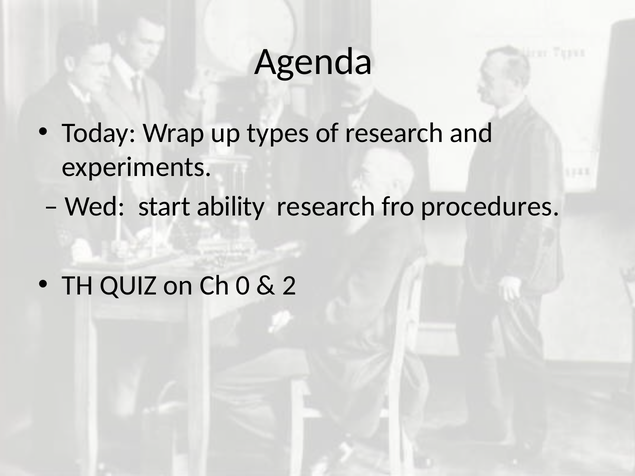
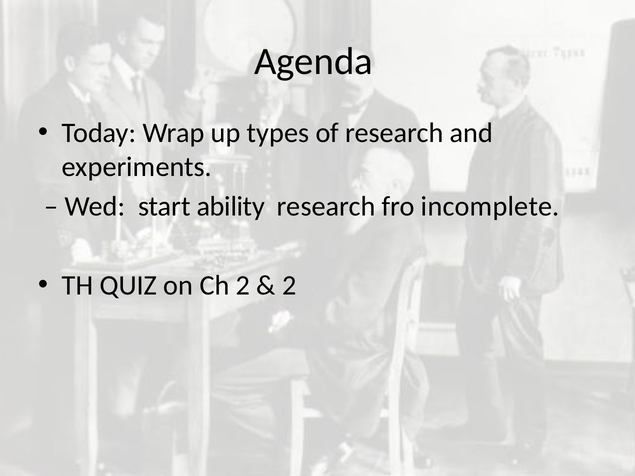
procedures: procedures -> incomplete (490, 207)
Ch 0: 0 -> 2 (243, 286)
